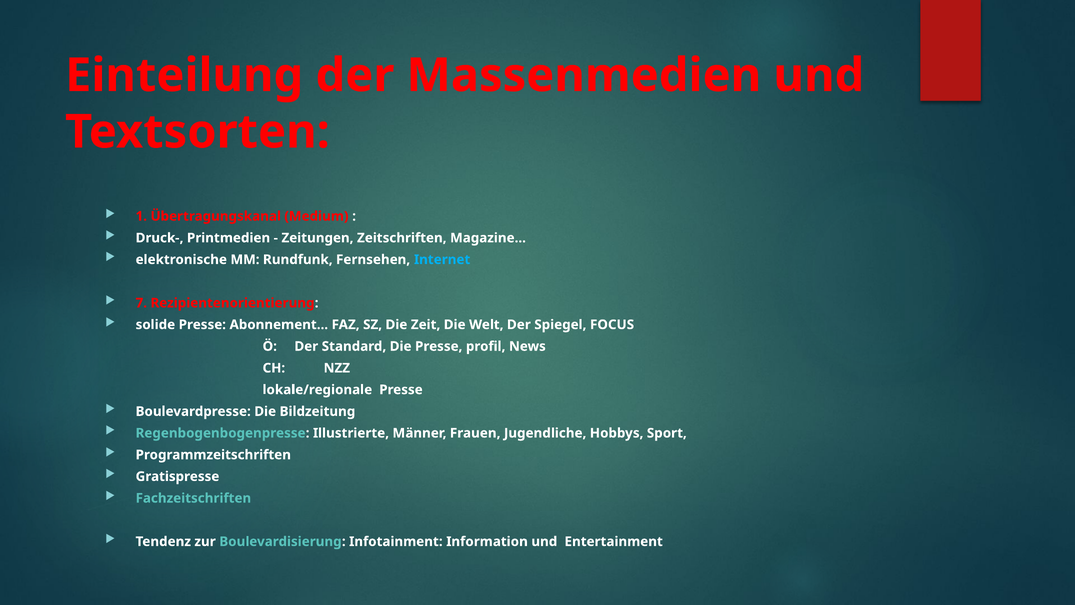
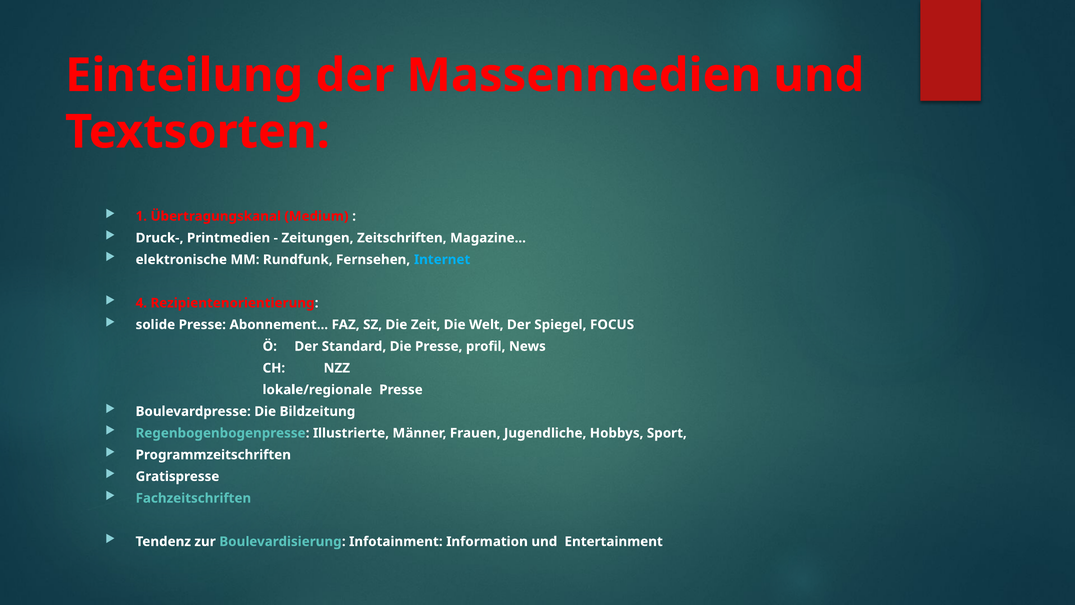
7: 7 -> 4 (141, 303)
